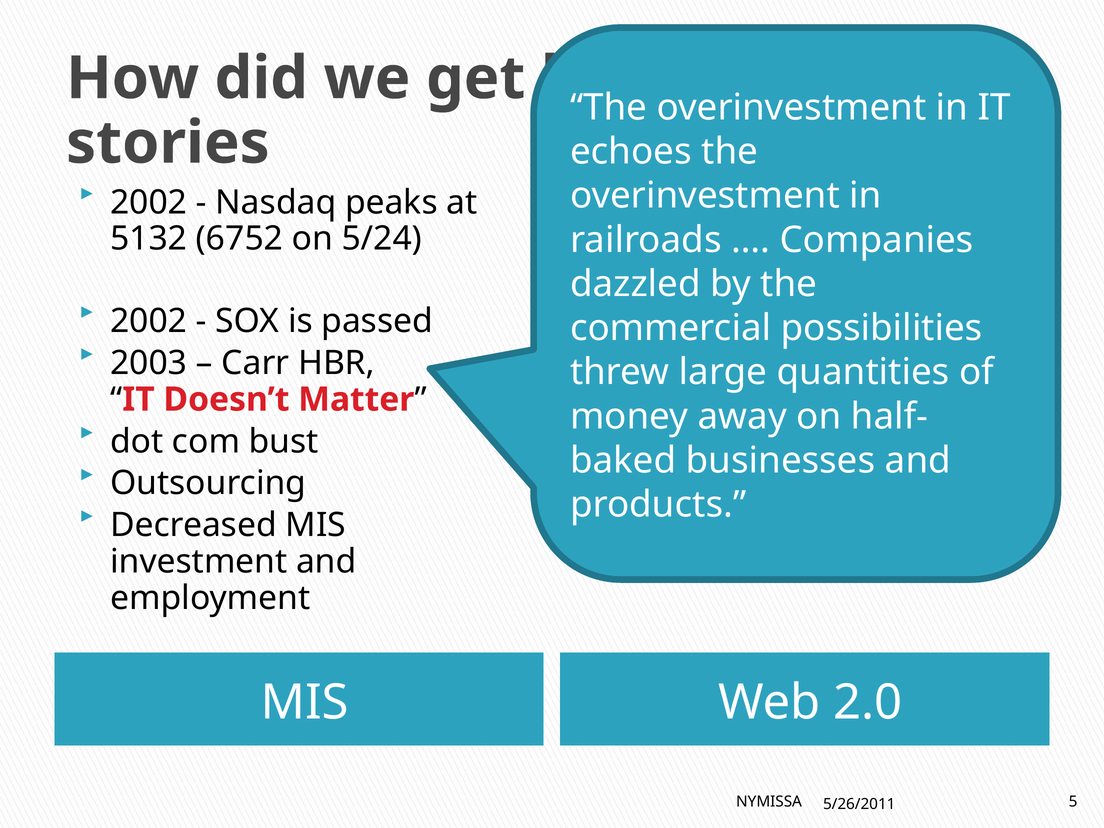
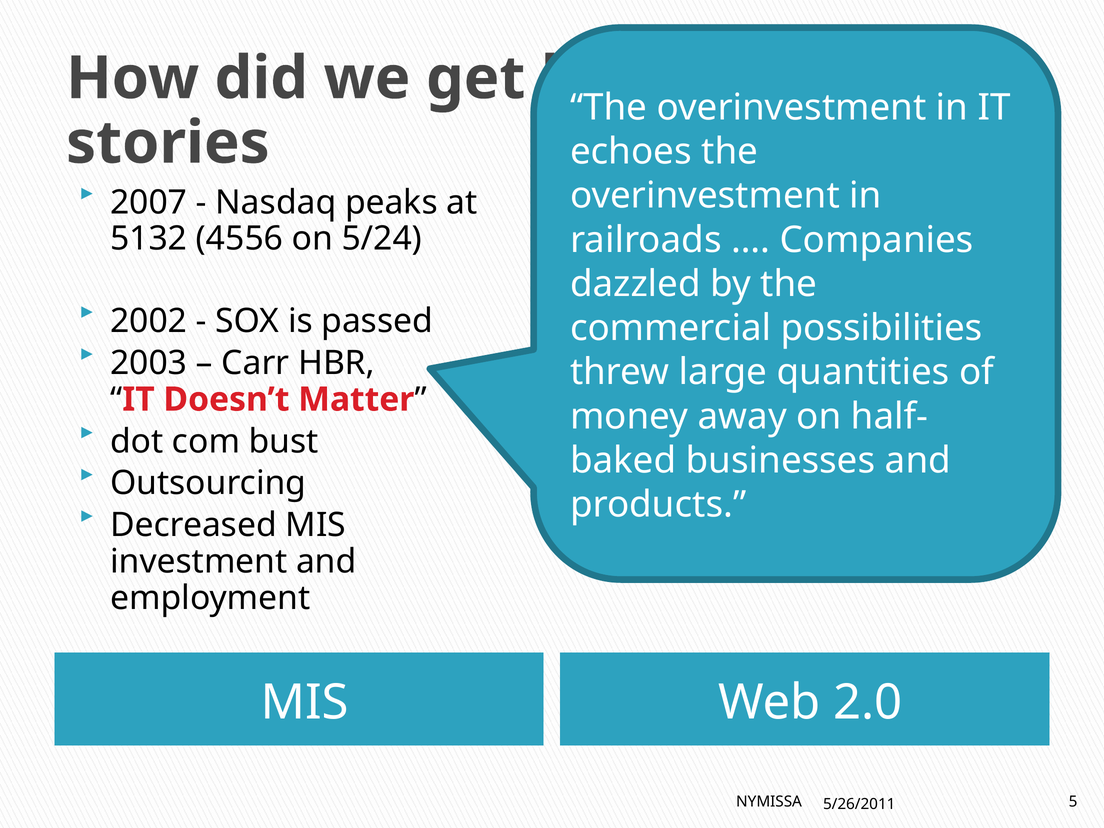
2002: 2002 -> 2007 (149, 202)
6752: 6752 -> 4556 (239, 239)
